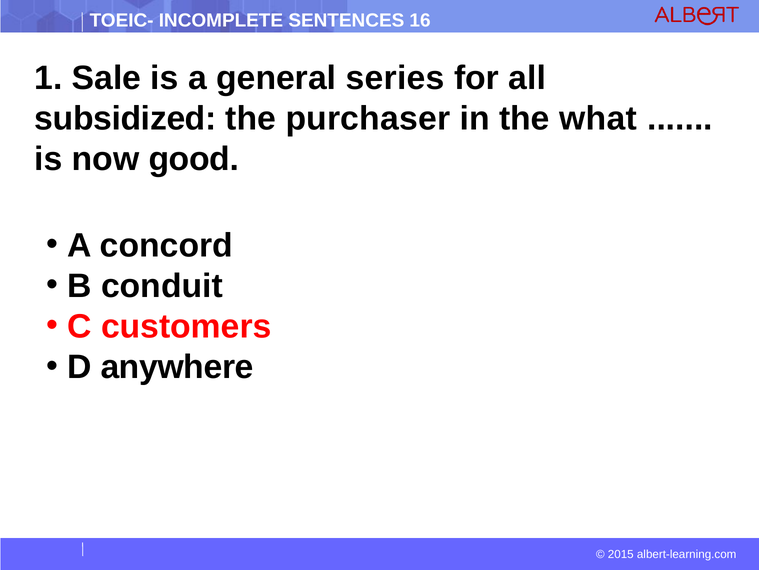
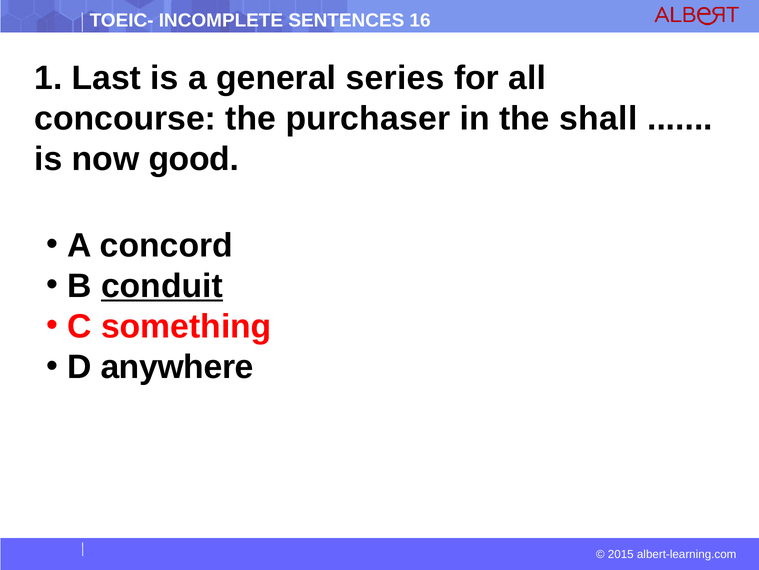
Sale: Sale -> Last (106, 78)
subsidized: subsidized -> concourse (125, 118)
what: what -> shall (598, 118)
conduit underline: none -> present (162, 286)
customers: customers -> something (186, 326)
